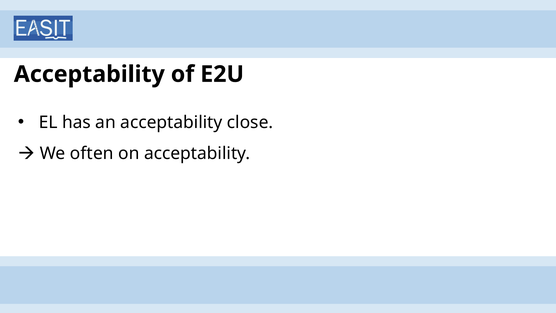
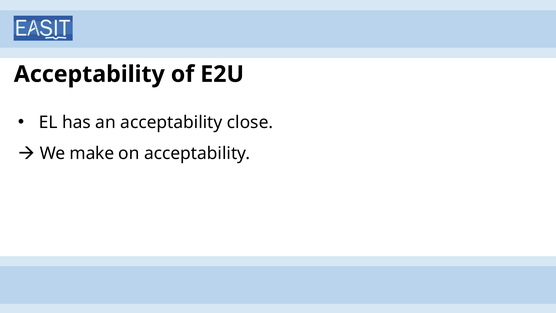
often: often -> make (92, 153)
